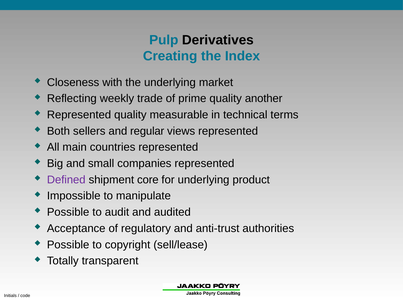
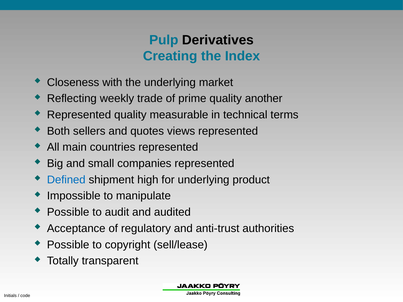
regular: regular -> quotes (147, 131)
Defined colour: purple -> blue (66, 180)
core: core -> high (148, 180)
